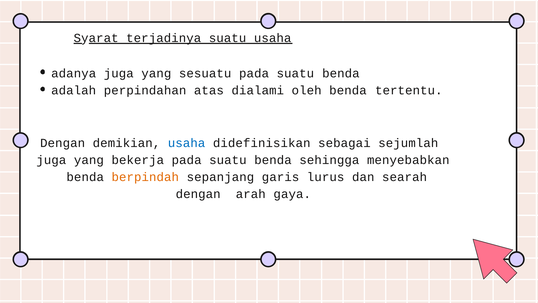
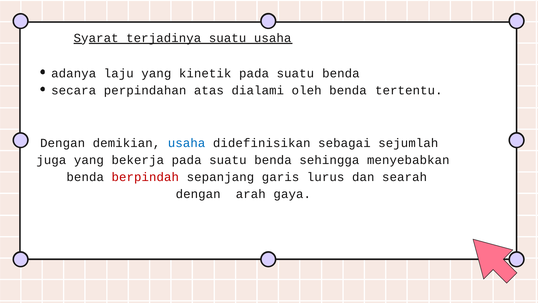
adanya juga: juga -> laju (119, 73)
sesuatu: sesuatu -> kinetik (205, 73)
adalah: adalah -> secara (74, 90)
berpindah colour: orange -> red (145, 177)
